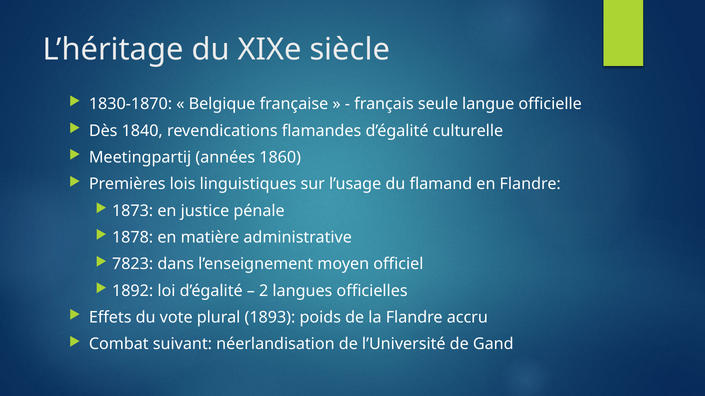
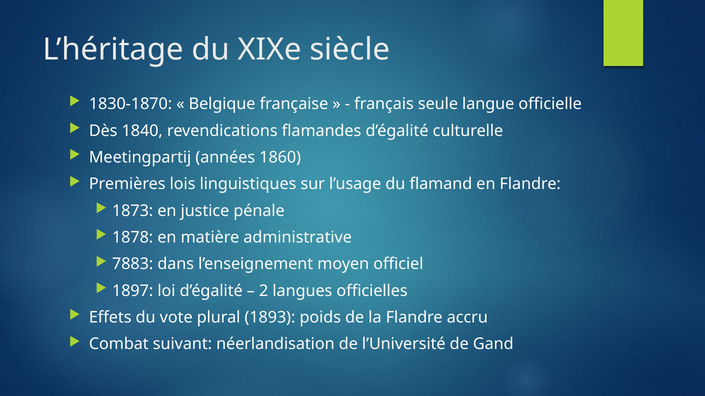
7823: 7823 -> 7883 (133, 264)
1892: 1892 -> 1897 (133, 291)
